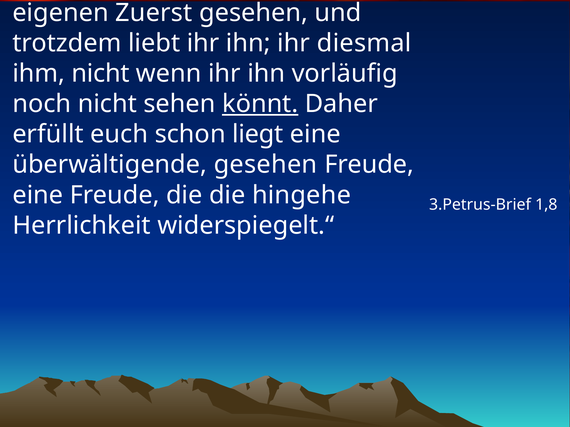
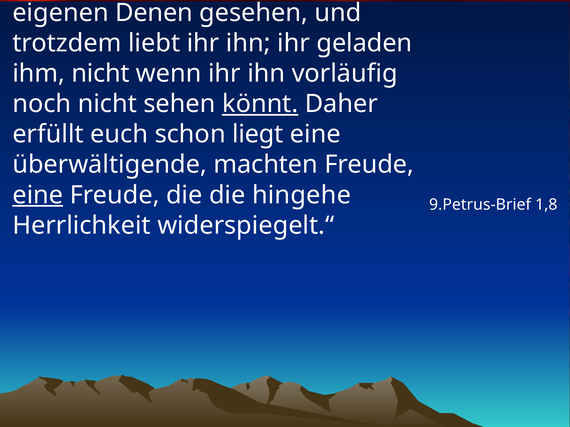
Zuerst: Zuerst -> Denen (154, 13)
diesmal: diesmal -> geladen (364, 43)
überwältigende gesehen: gesehen -> machten (266, 165)
eine underline: none -> present (38, 195)
3.Petrus-Brief: 3.Petrus-Brief -> 9.Petrus-Brief (480, 205)
